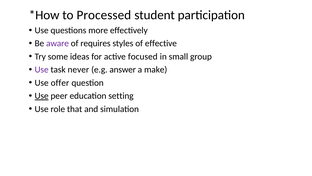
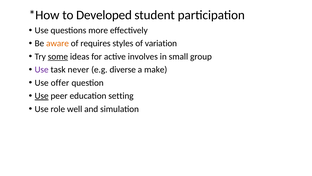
Processed: Processed -> Developed (104, 15)
aware colour: purple -> orange (58, 43)
effective: effective -> variation (161, 43)
some underline: none -> present (58, 56)
focused: focused -> involves (143, 56)
answer: answer -> diverse (123, 70)
that: that -> well (75, 109)
